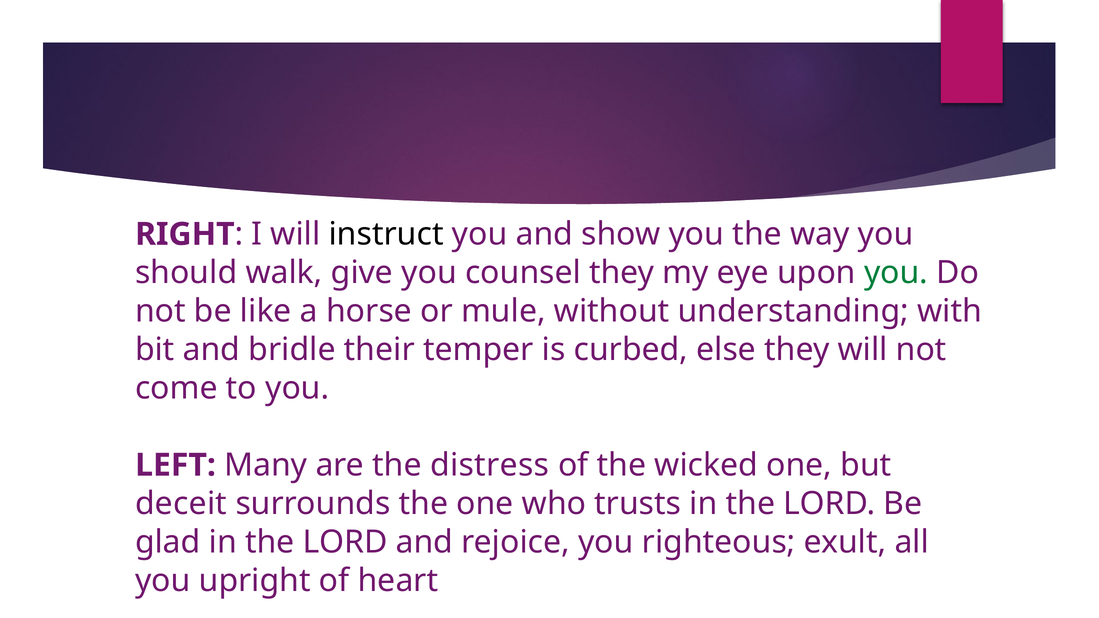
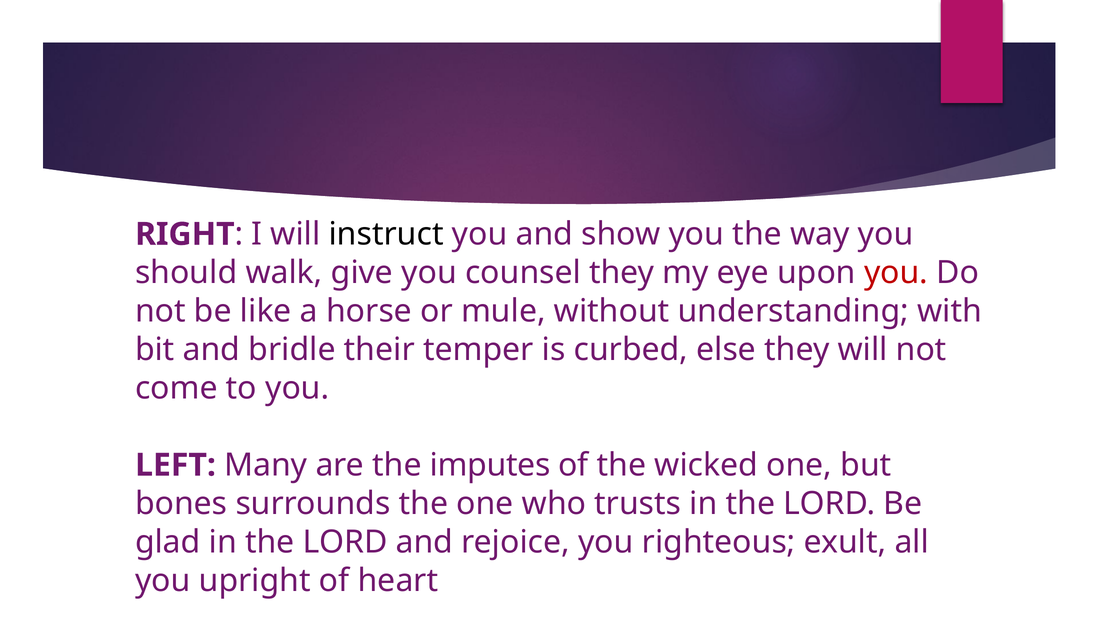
you colour: green -> red (896, 273)
distress: distress -> imputes (490, 465)
deceit: deceit -> bones (181, 504)
